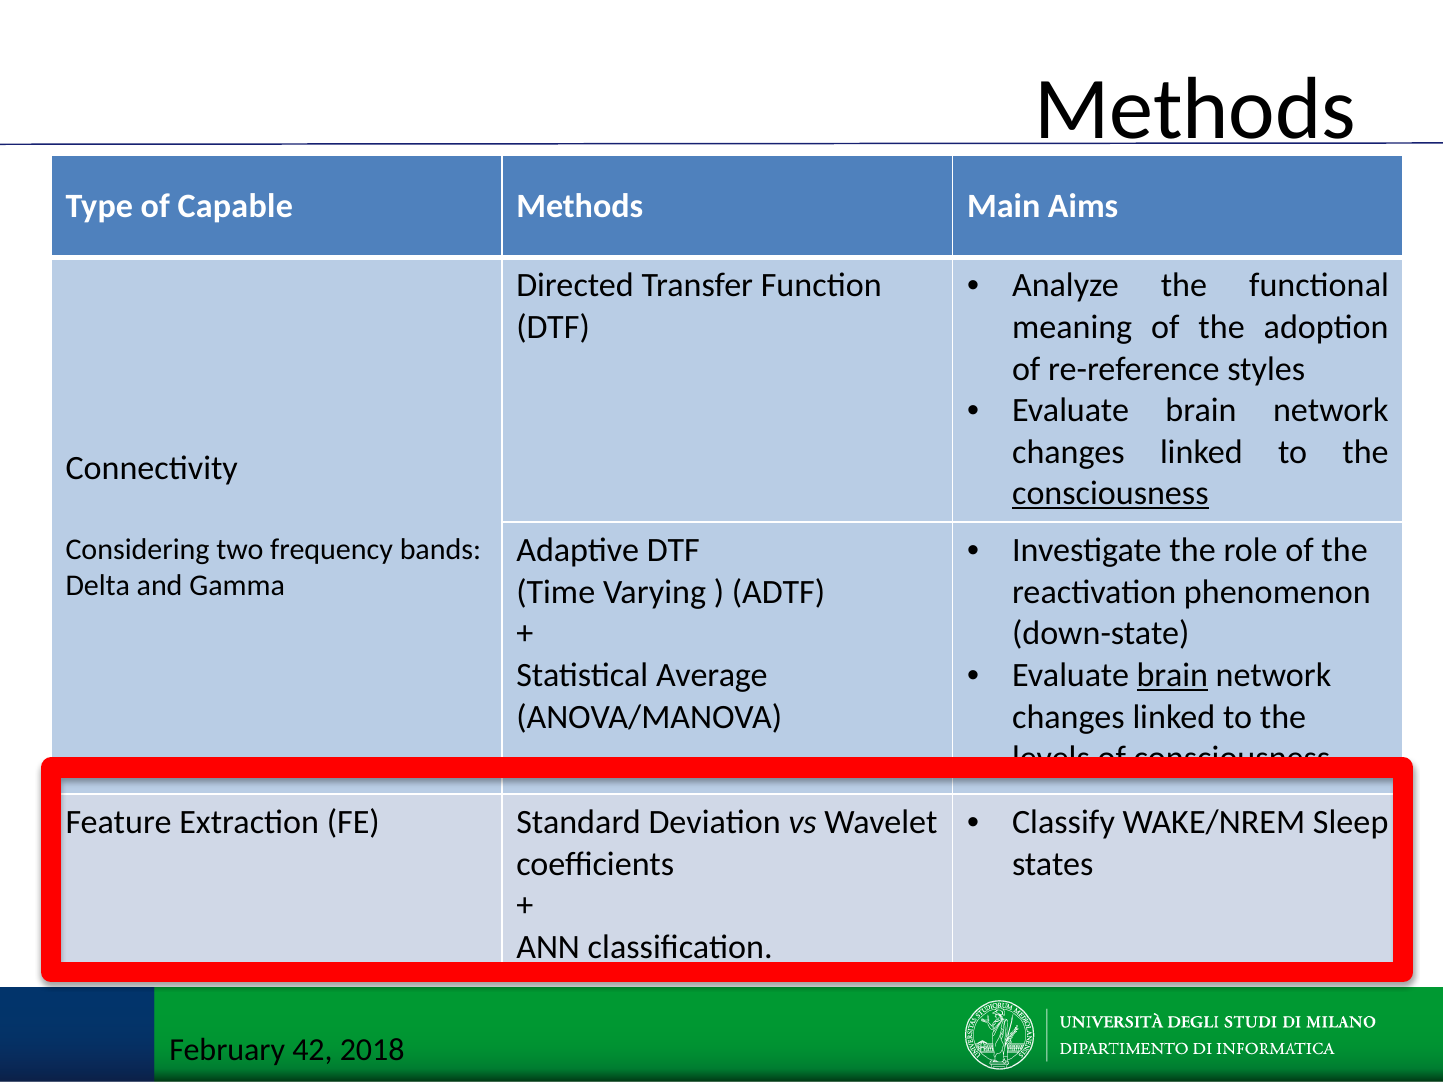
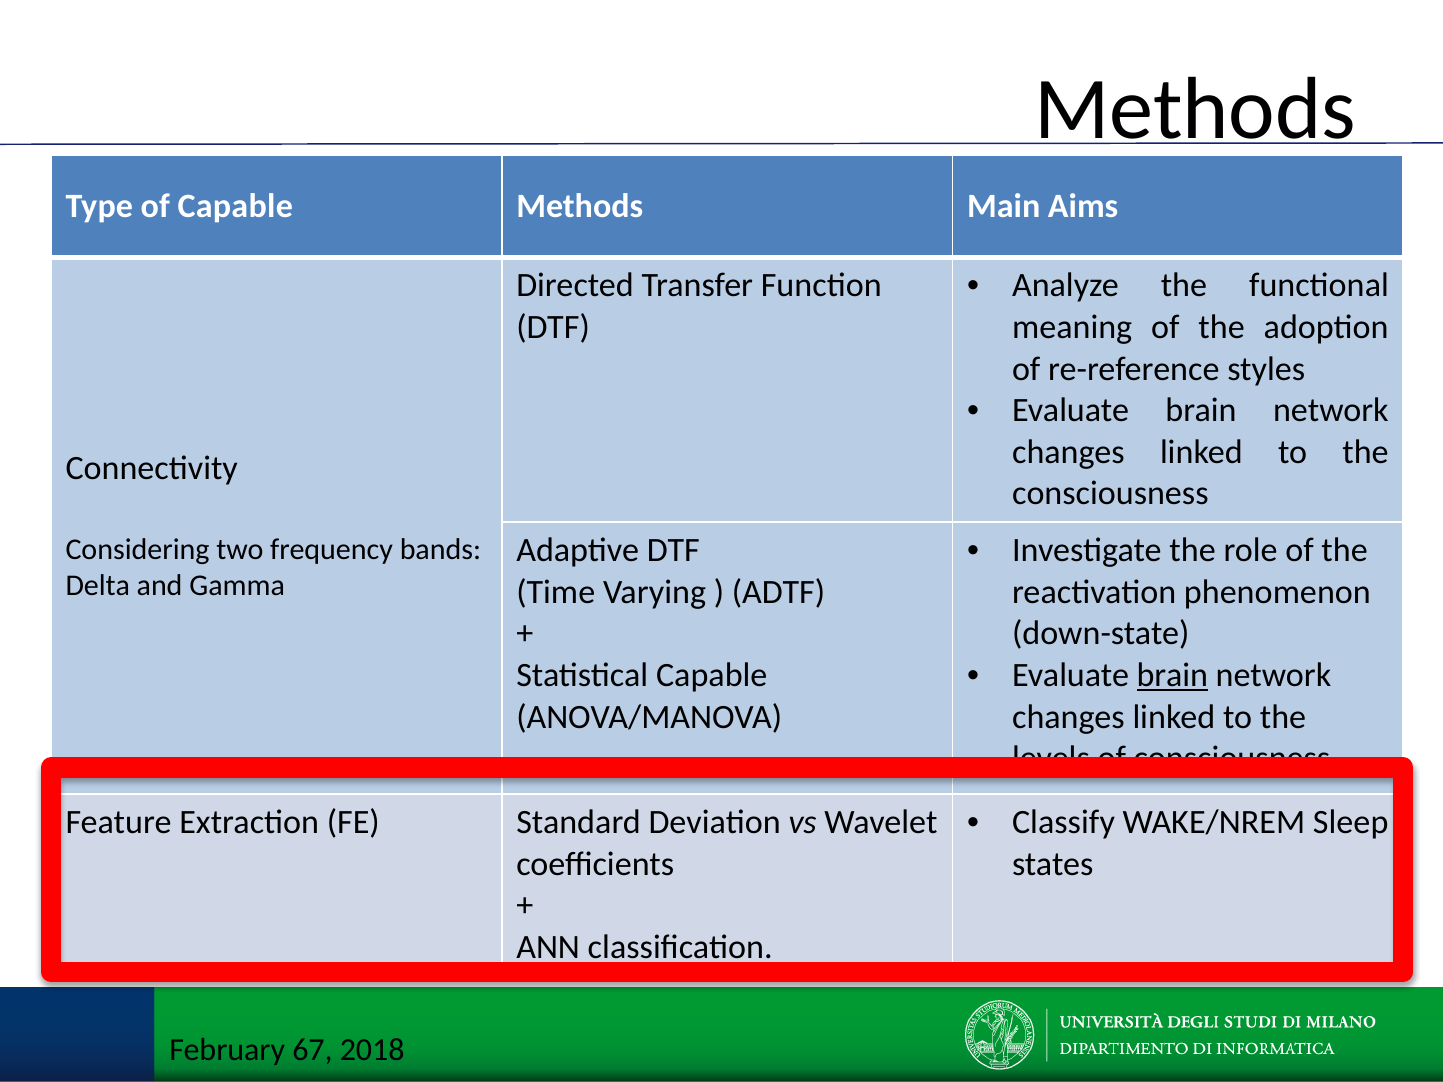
consciousness underline: present -> none (1110, 494)
Statistical Average: Average -> Capable (712, 675)
42: 42 -> 67 (312, 1050)
